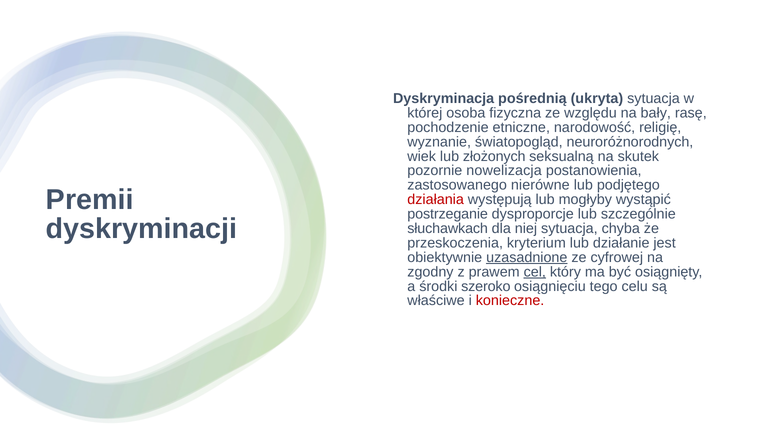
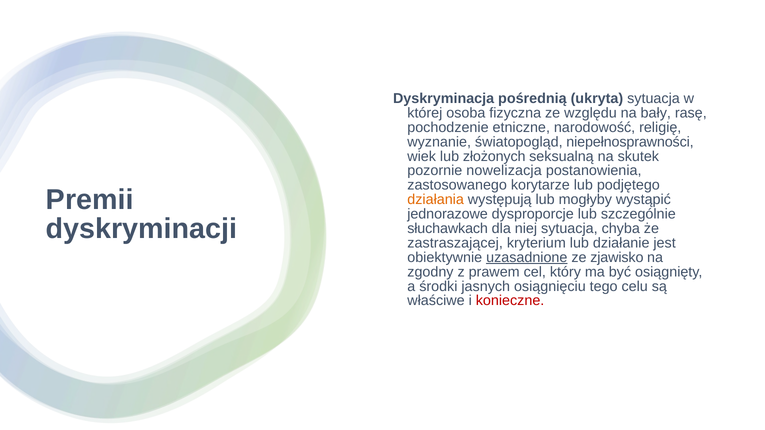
neuroróżnorodnych: neuroróżnorodnych -> niepełnosprawności (630, 142)
nierówne: nierówne -> korytarze (540, 185)
działania colour: red -> orange (436, 200)
postrzeganie: postrzeganie -> jednorazowe (448, 214)
przeskoczenia: przeskoczenia -> zastraszającej (455, 243)
cyfrowej: cyfrowej -> zjawisko (617, 258)
cel underline: present -> none (535, 272)
szeroko: szeroko -> jasnych (486, 286)
